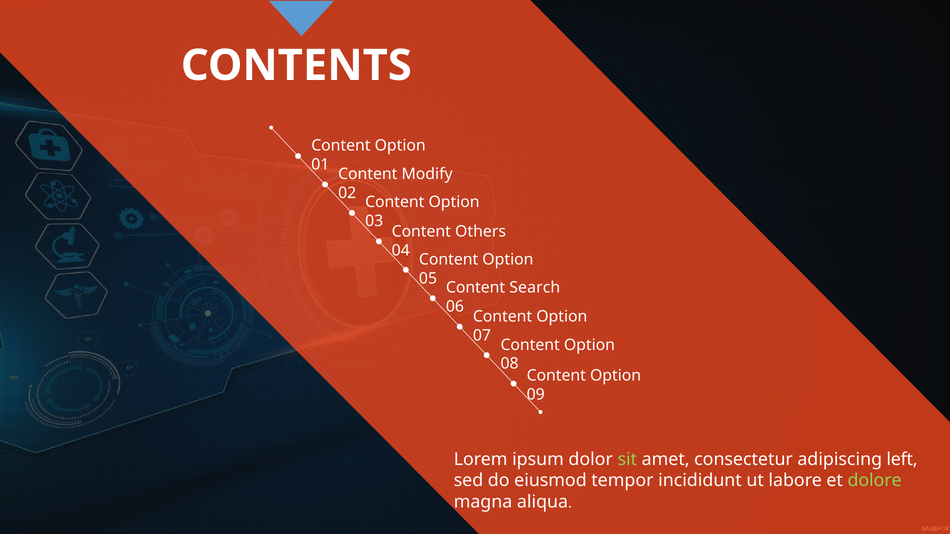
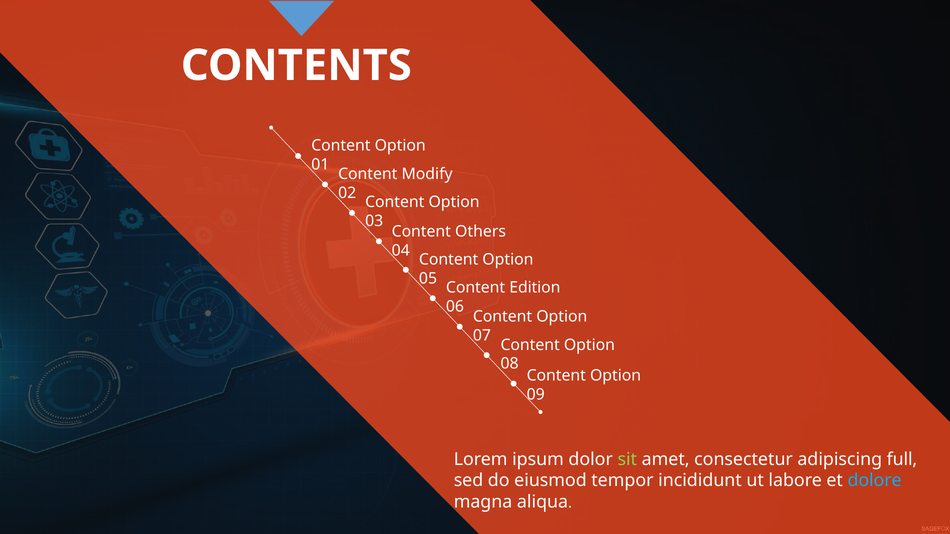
Search: Search -> Edition (535, 288)
left: left -> full (902, 460)
dolore colour: light green -> light blue (875, 481)
